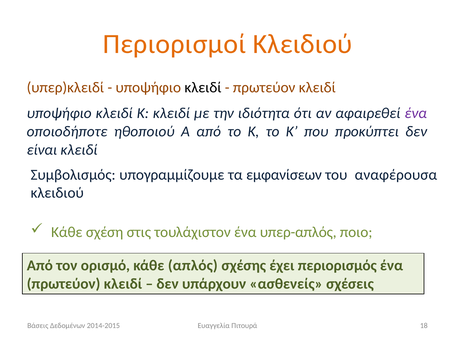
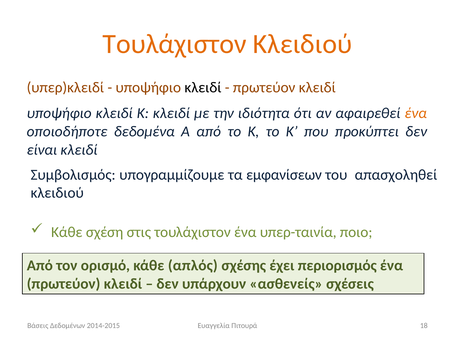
Περιορισμοί: Περιορισμοί -> Τουλάχιστον (175, 44)
ένα colour: purple -> orange (416, 113)
ηθοποιού: ηθοποιού -> δεδομένα (144, 132)
αναφέρουσα: αναφέρουσα -> απασχοληθεί (396, 175)
υπερ-απλός: υπερ-απλός -> υπερ-ταινία (298, 232)
